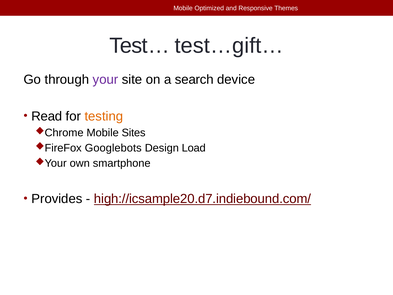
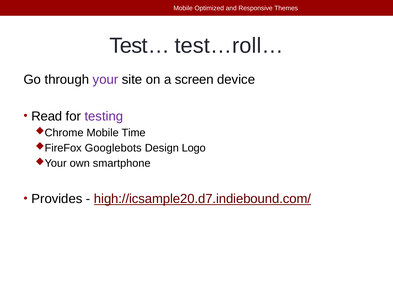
test…gift…: test…gift… -> test…roll… (229, 46)
search: search -> screen (194, 80)
testing colour: orange -> purple (104, 116)
Sites: Sites -> Time (134, 133)
Load: Load -> Logo (194, 148)
